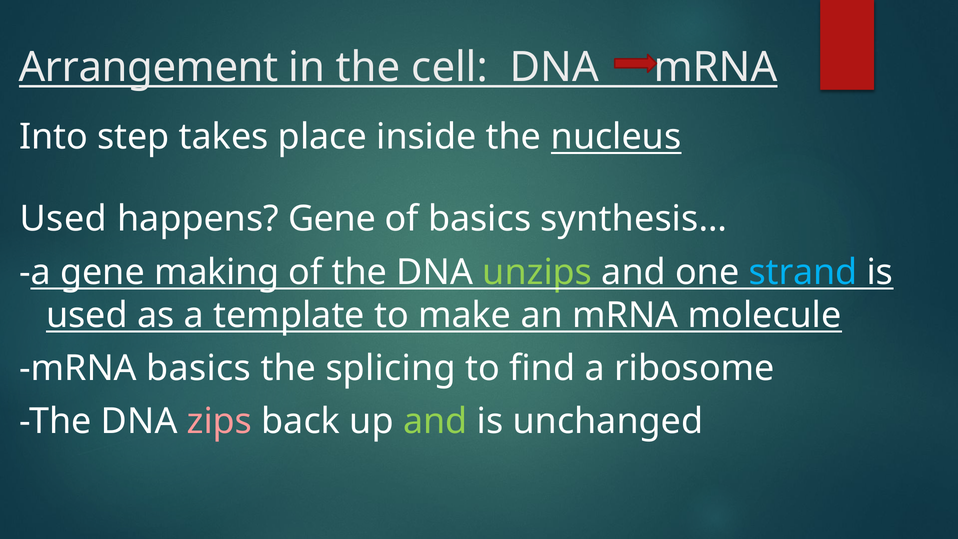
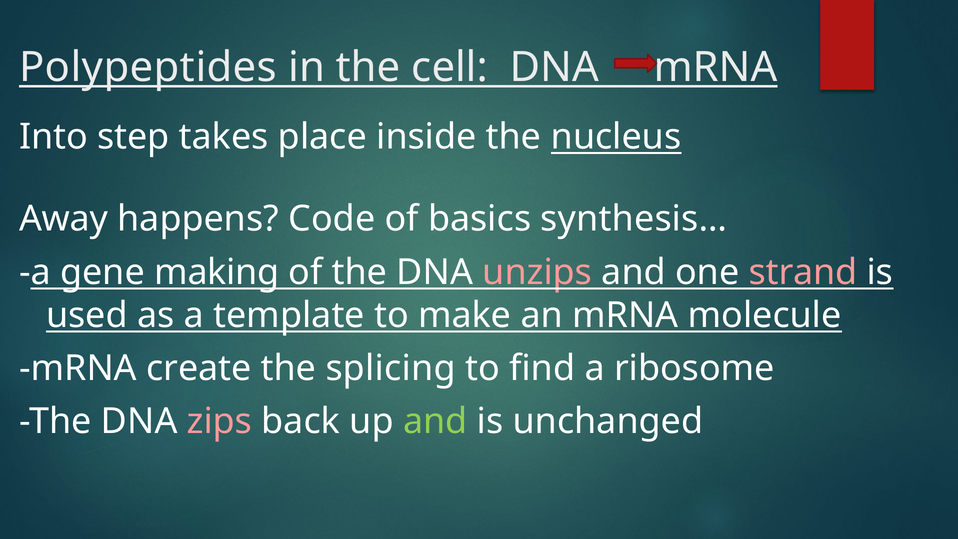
Arrangement: Arrangement -> Polypeptides (148, 67)
Used: Used -> Away (64, 219)
happens Gene: Gene -> Code (332, 219)
unzips colour: light green -> pink (537, 272)
strand colour: light blue -> pink (803, 272)
mRNA basics: basics -> create (199, 368)
